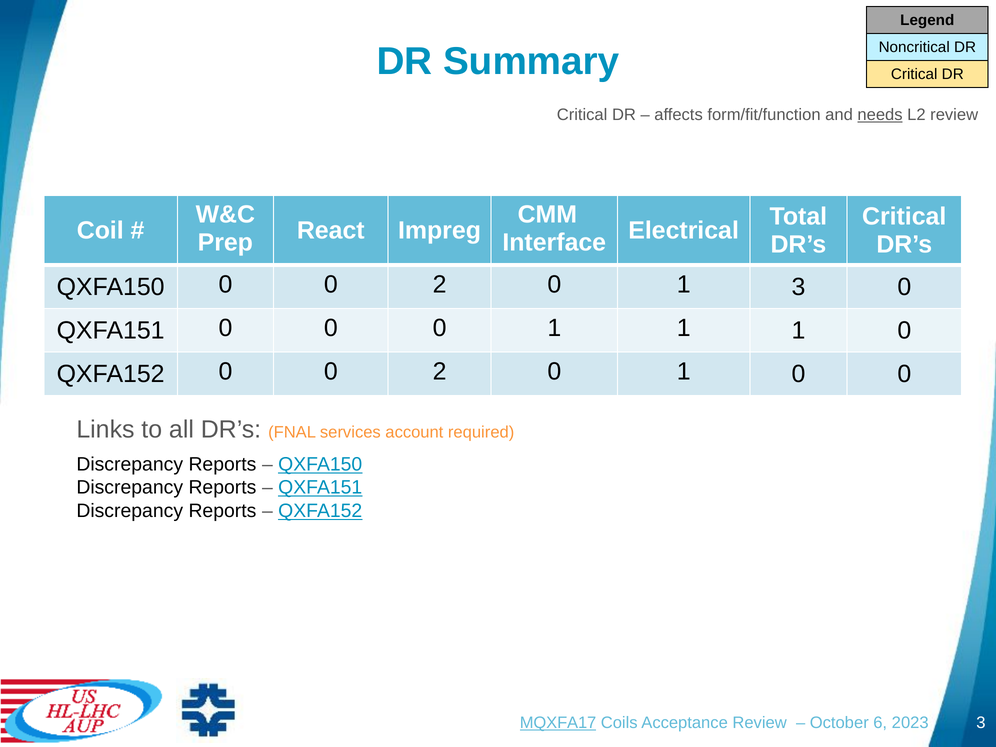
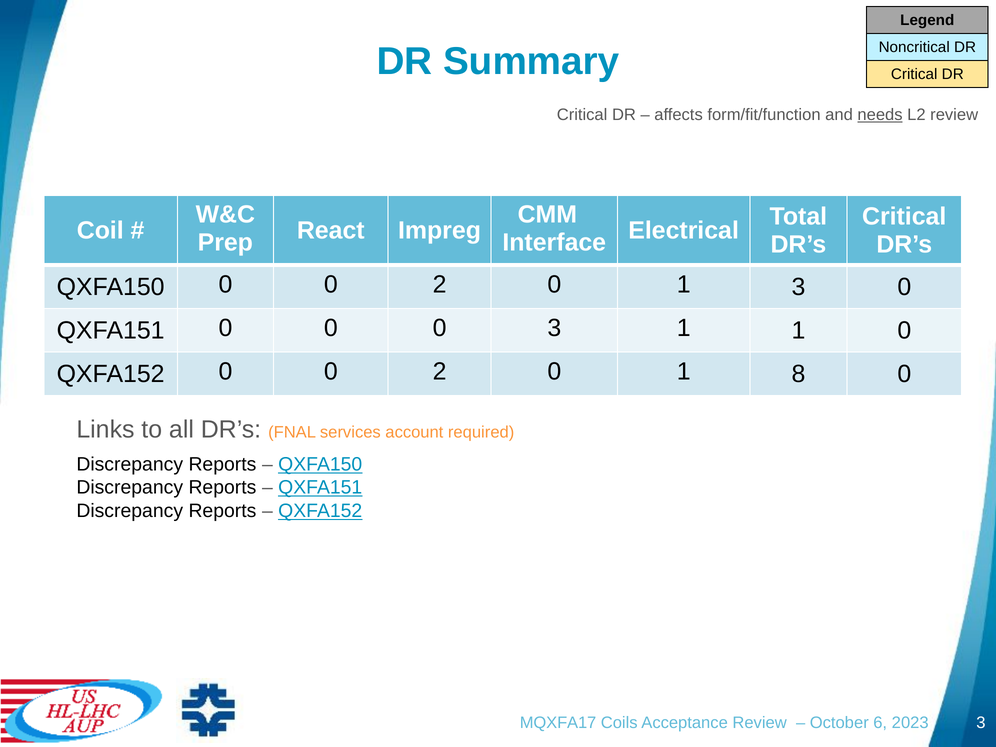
0 0 1: 1 -> 3 (554, 328)
0 1 0: 0 -> 8 (798, 374)
MQXFA17 underline: present -> none (558, 723)
